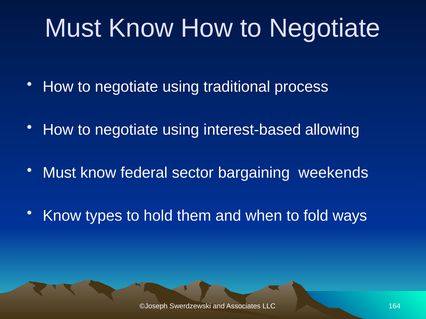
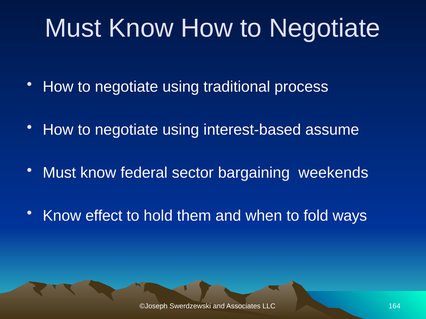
allowing: allowing -> assume (332, 130)
types: types -> effect (104, 216)
